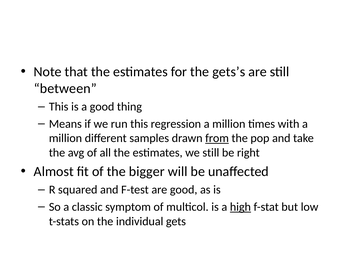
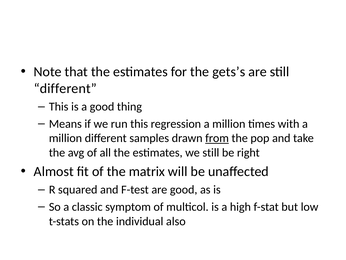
between: between -> different (65, 88)
bigger: bigger -> matrix (147, 171)
high underline: present -> none (240, 206)
gets: gets -> also (176, 221)
